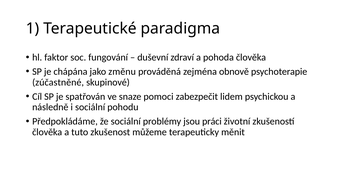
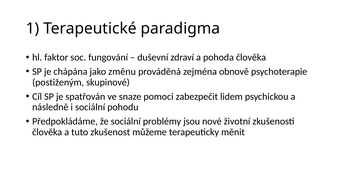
zúčastněné: zúčastněné -> postiženým (58, 82)
práci: práci -> nové (212, 121)
